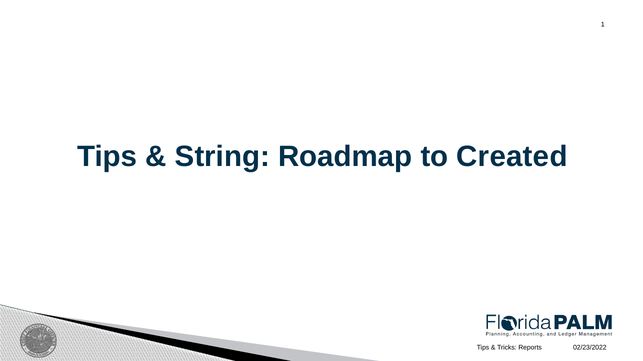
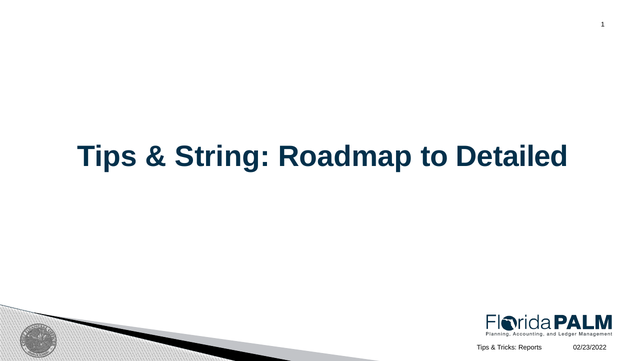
Created: Created -> Detailed (512, 157)
